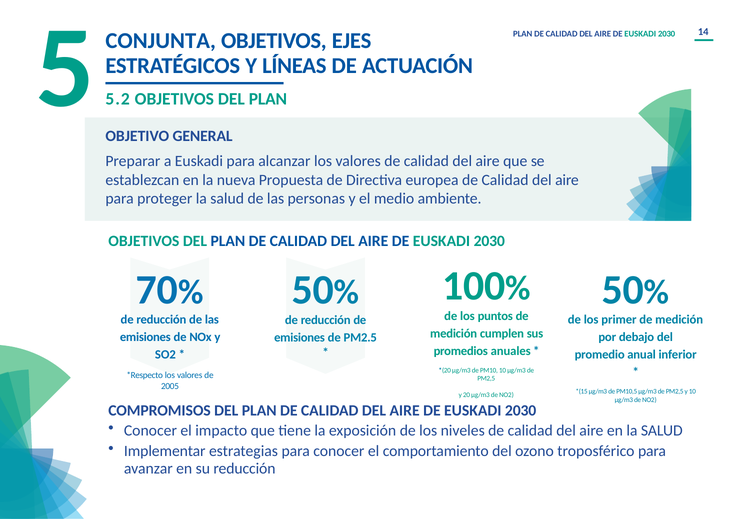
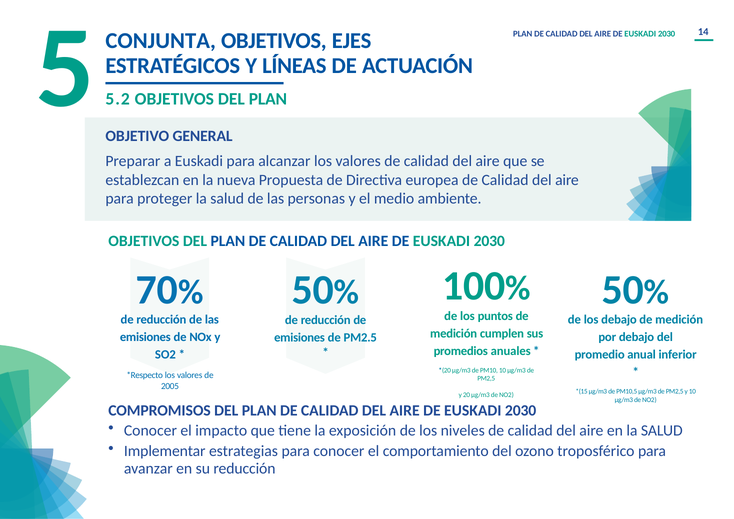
los primer: primer -> debajo (619, 320)
